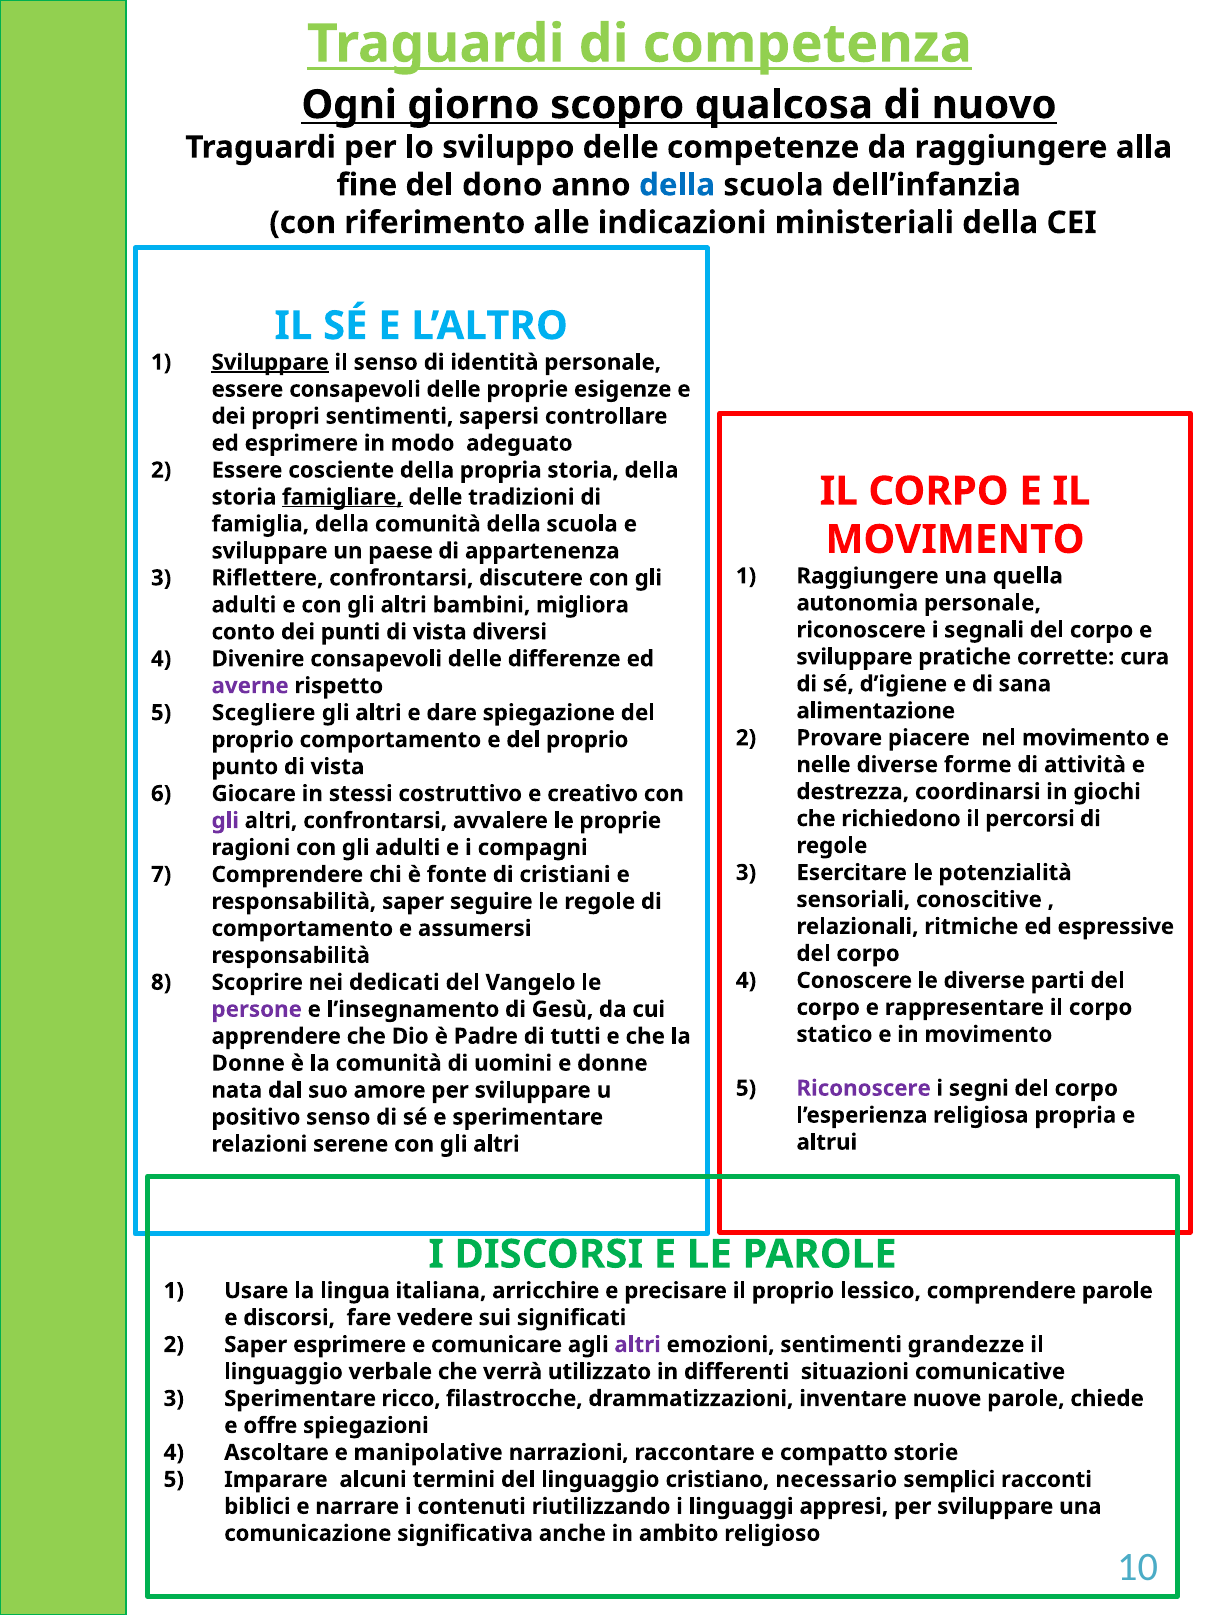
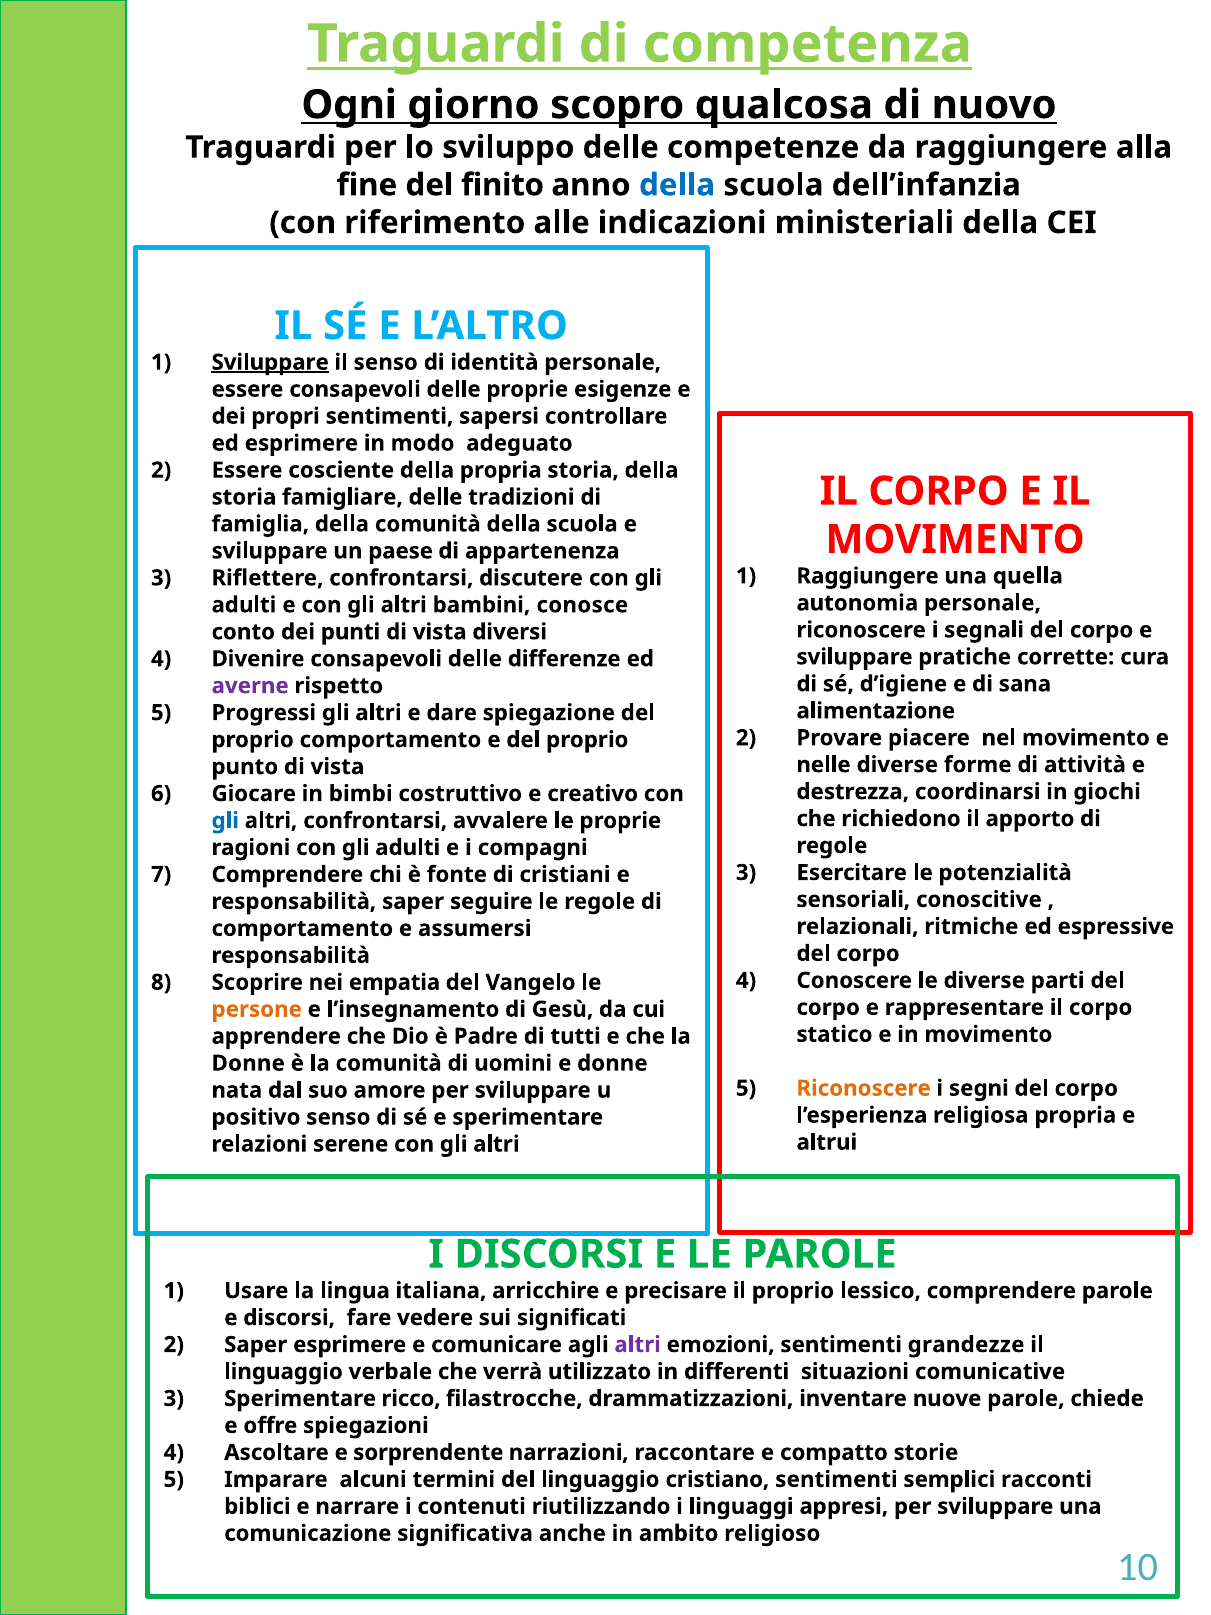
dono: dono -> finito (503, 185)
famigliare underline: present -> none (342, 497)
migliora: migliora -> conosce (582, 605)
Scegliere: Scegliere -> Progressi (264, 713)
stessi: stessi -> bimbi (361, 794)
percorsi: percorsi -> apporto (1030, 819)
gli colour: purple -> blue (225, 820)
dedicati: dedicati -> empatia (394, 982)
persone colour: purple -> orange (257, 1009)
Riconoscere colour: purple -> orange (864, 1088)
manipolative: manipolative -> sorprendente (428, 1452)
cristiano necessario: necessario -> sentimenti (836, 1479)
